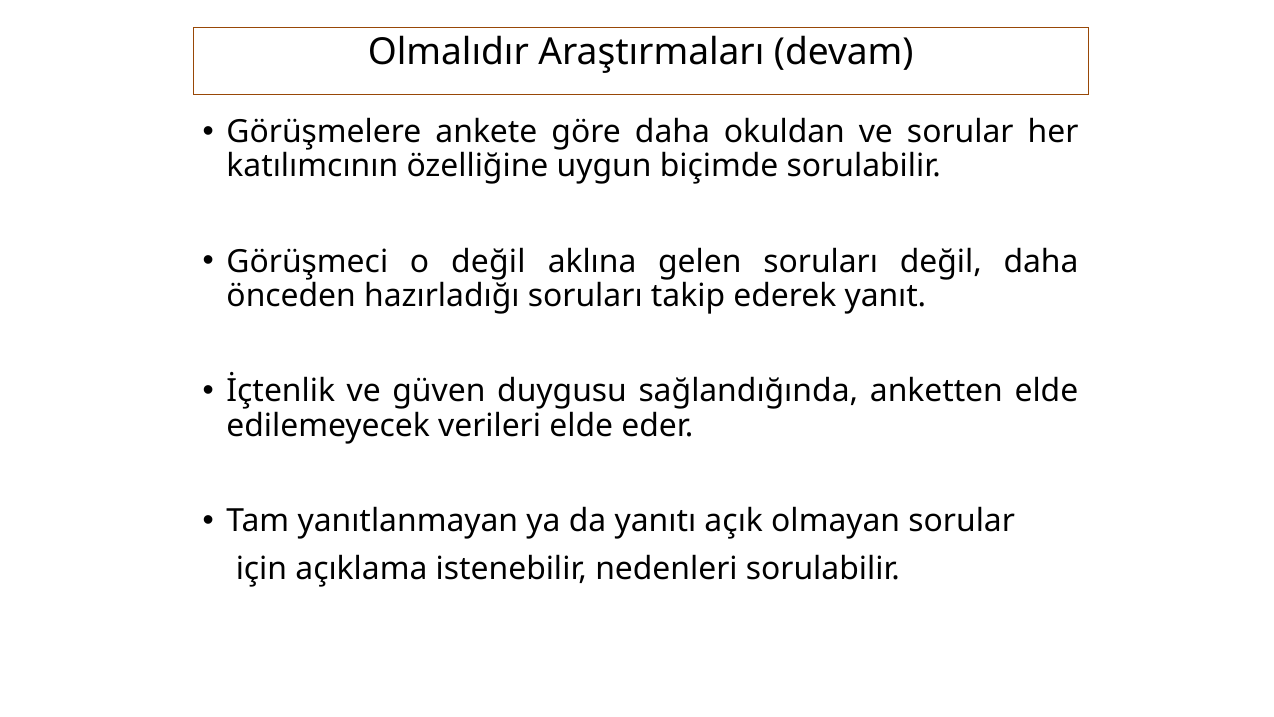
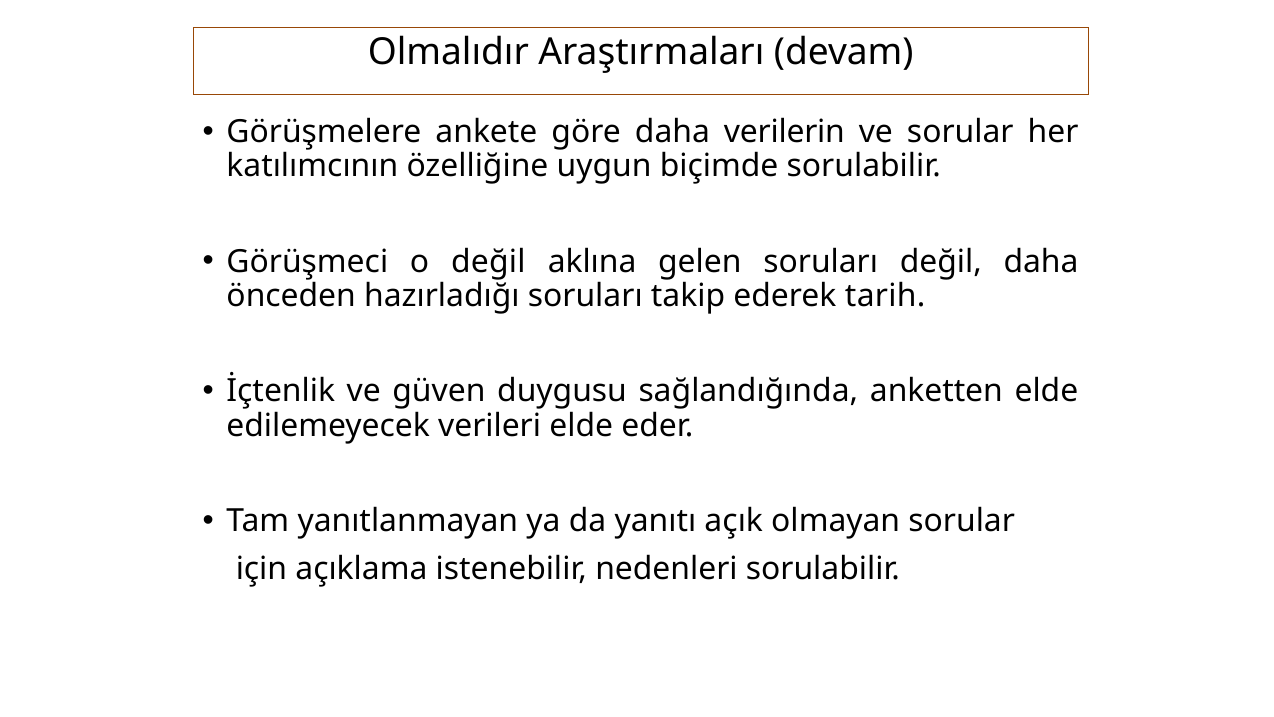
okuldan: okuldan -> verilerin (784, 132)
yanıt: yanıt -> tarih (885, 296)
